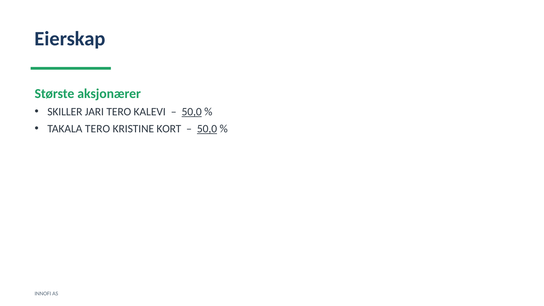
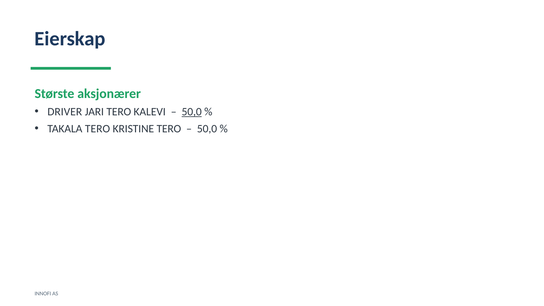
SKILLER: SKILLER -> DRIVER (65, 112)
KRISTINE KORT: KORT -> TERO (169, 129)
50,0 underline: present -> none (207, 129)
